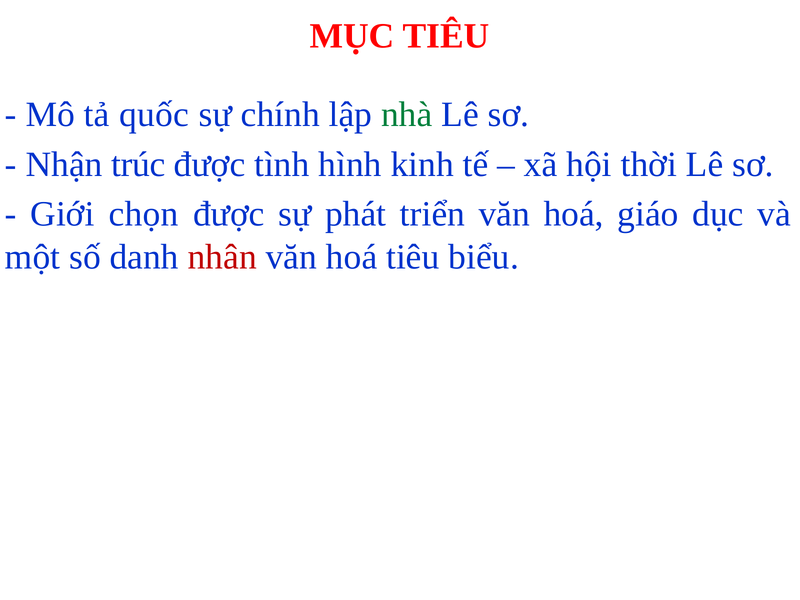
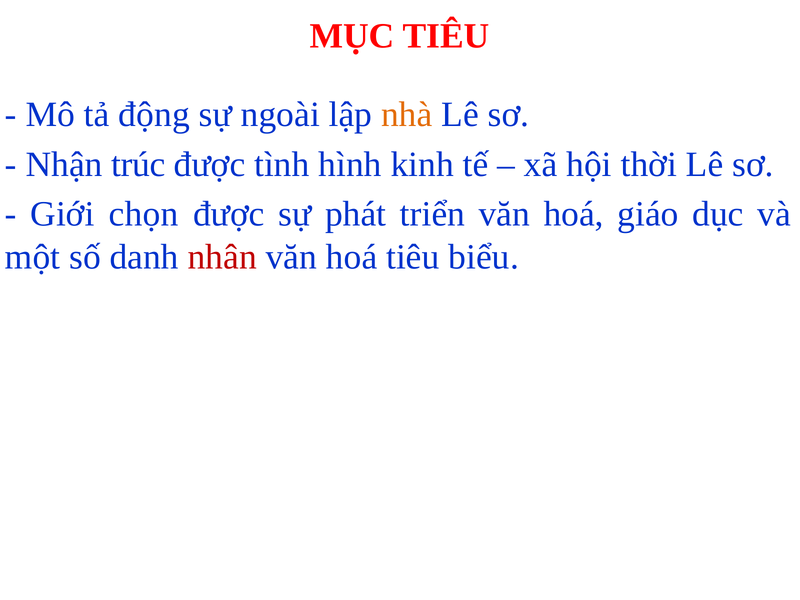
quốc: quốc -> động (154, 115)
chính: chính -> ngoài (280, 115)
nhà colour: green -> orange (407, 115)
